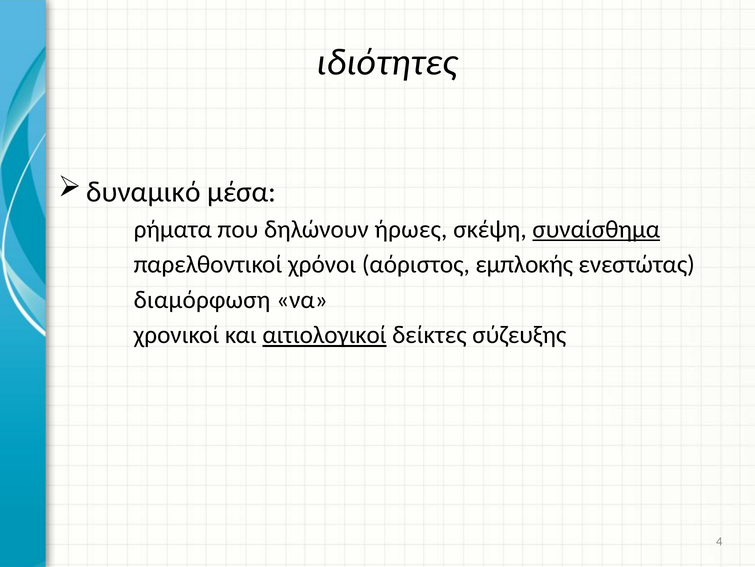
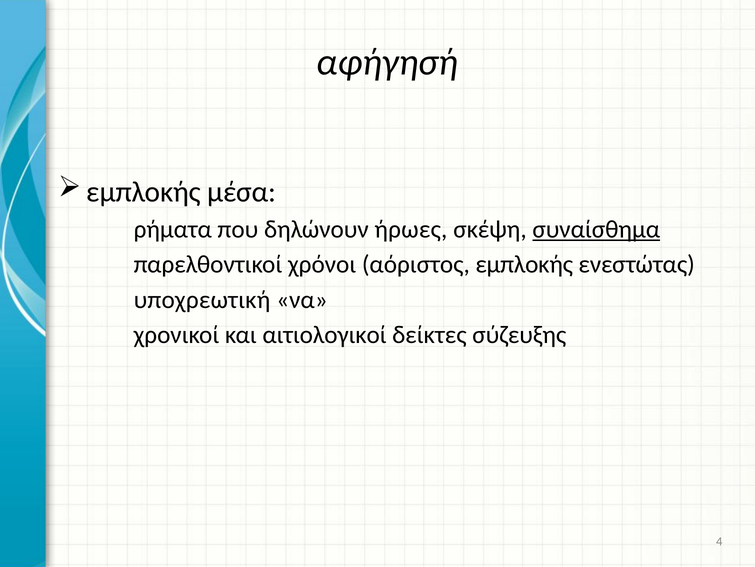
ιδιότητες: ιδιότητες -> αφήγησή (387, 62)
δυναμικό: δυναμικό -> εμπλοκής (144, 192)
διαμόρφωση: διαμόρφωση -> υποχρεωτική (202, 299)
αιτιολογικοί underline: present -> none (325, 335)
